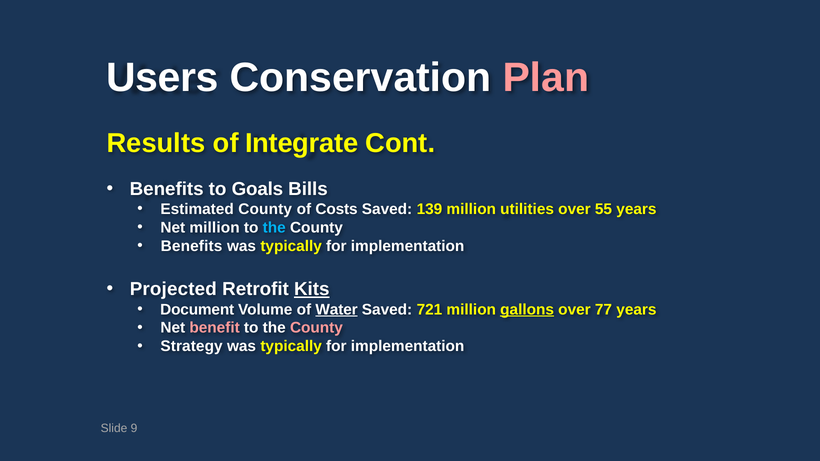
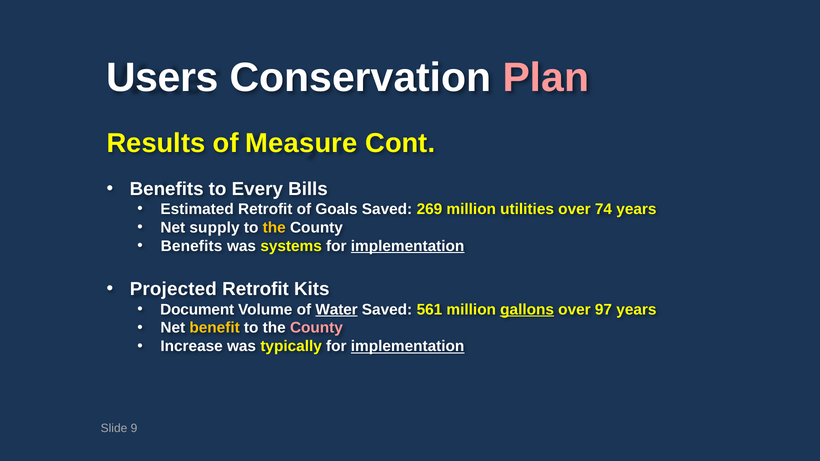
Integrate: Integrate -> Measure (301, 143)
Goals: Goals -> Every (257, 189)
Estimated County: County -> Retrofit (265, 209)
Costs: Costs -> Goals (337, 209)
139: 139 -> 269 (429, 209)
55: 55 -> 74 (603, 209)
Net million: million -> supply (215, 228)
the colour: light blue -> yellow (274, 228)
typically: typically -> systems (291, 246)
implementation underline: none -> present (408, 246)
Kits underline: present -> none (312, 289)
721: 721 -> 561 (429, 310)
77: 77 -> 97 (603, 310)
benefit colour: pink -> yellow (215, 328)
Strategy: Strategy -> Increase (192, 347)
implementation underline: none -> present (408, 347)
